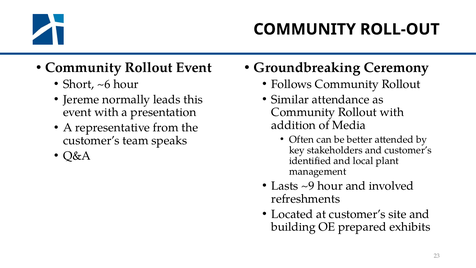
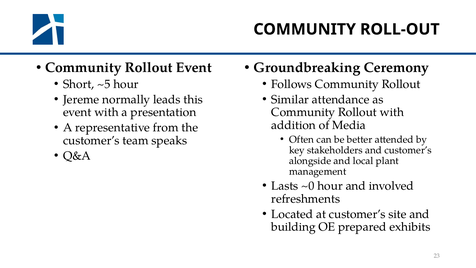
~6: ~6 -> ~5 (104, 84)
identified: identified -> alongside (310, 161)
~9: ~9 -> ~0 (308, 186)
